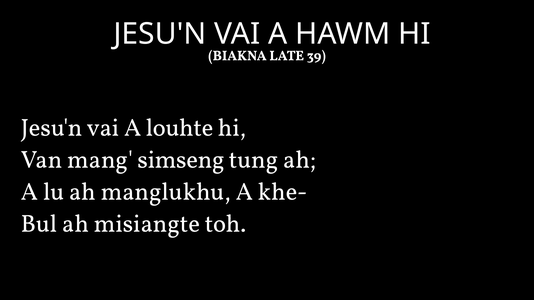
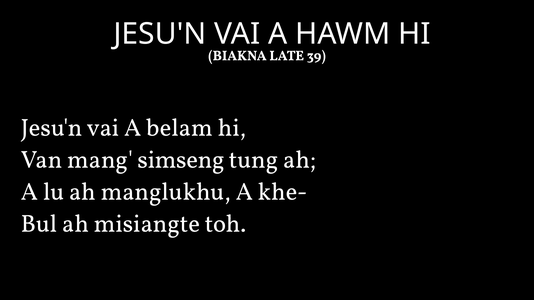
louhte: louhte -> belam (180, 128)
